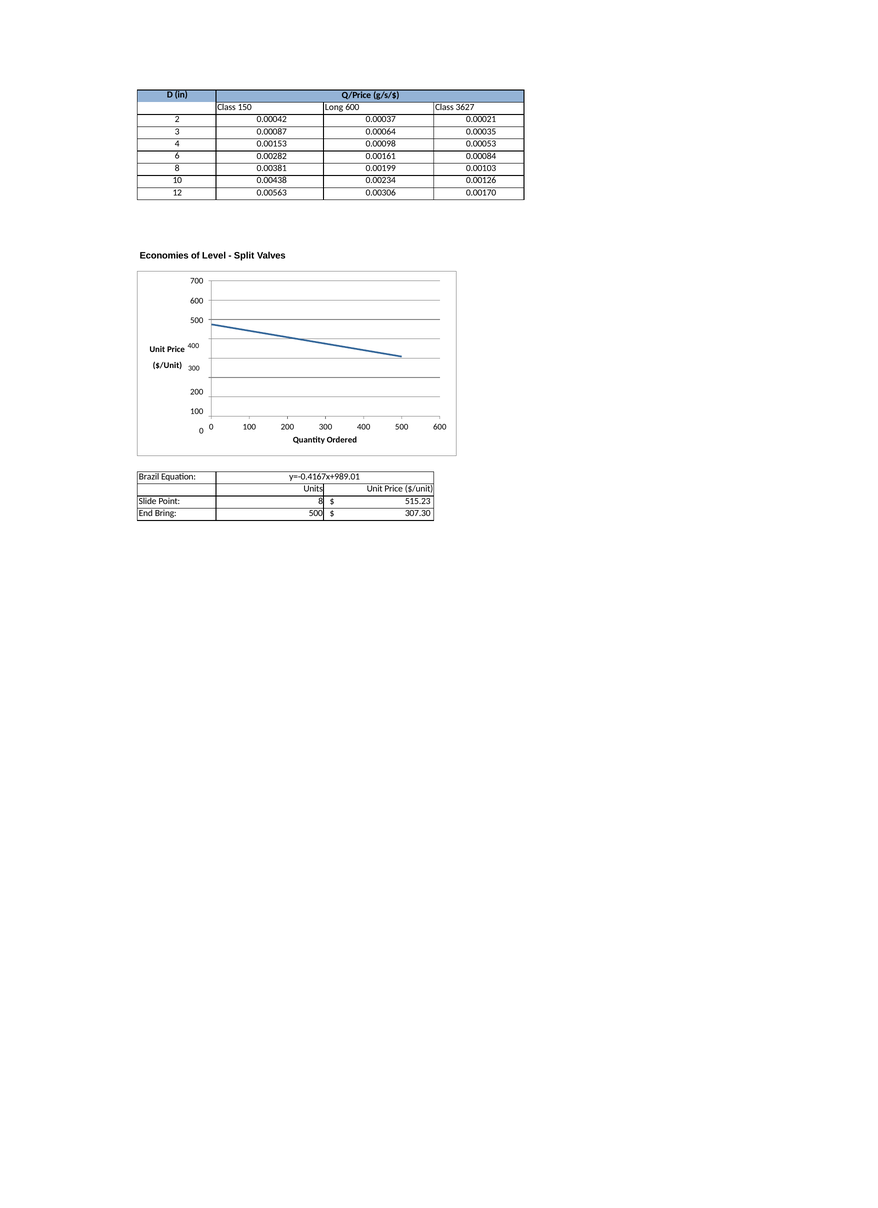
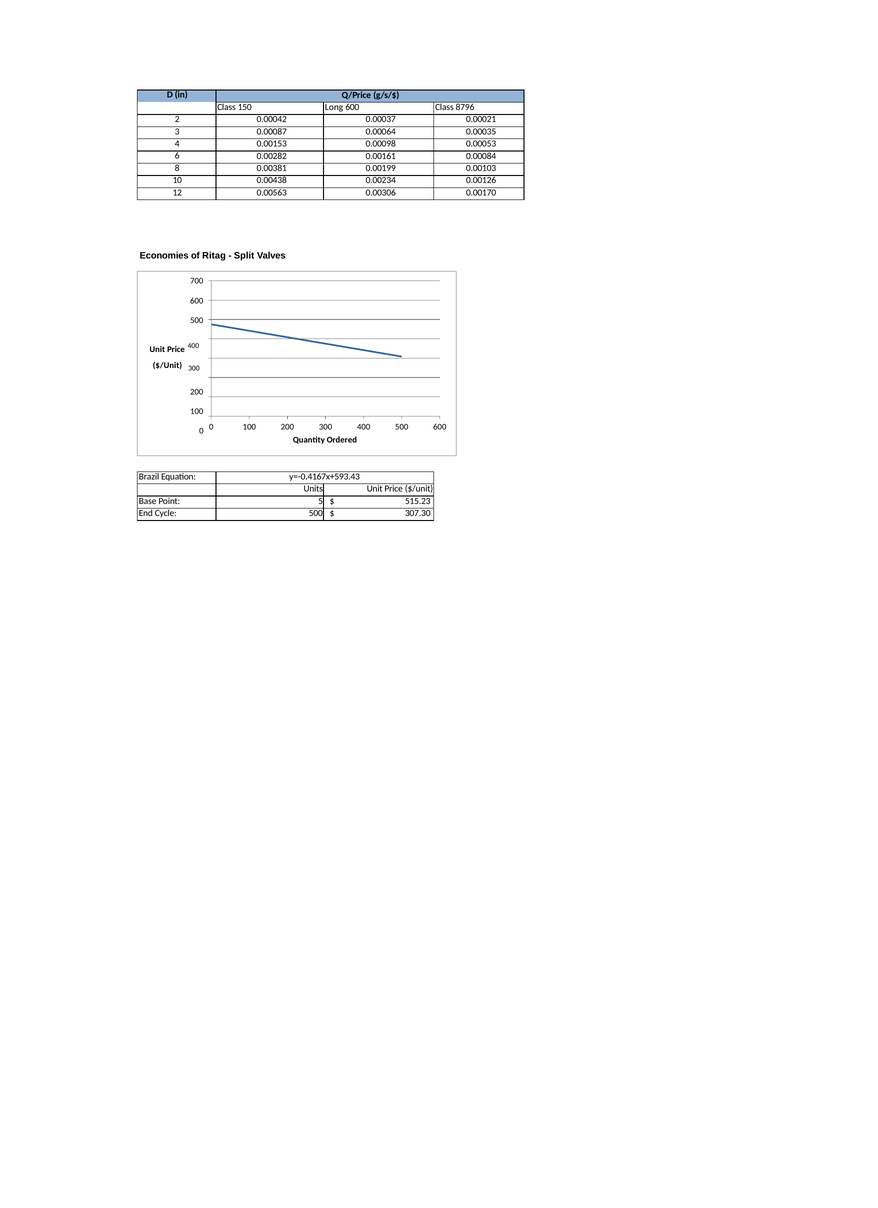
3627: 3627 -> 8796 (465, 107)
Level: Level -> Ritag (214, 255)
y=-0.4167x+989.01: y=-0.4167x+989.01 -> y=-0.4167x+593.43 (325, 477)
Slide: Slide -> Base (148, 501)
Point 8: 8 -> 5 (321, 501)
Bring: Bring -> Cycle (166, 513)
